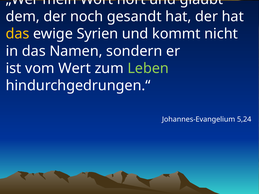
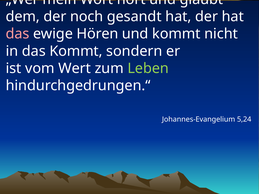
das colour: yellow -> pink (18, 34)
Syrien: Syrien -> Hören (97, 34)
das Namen: Namen -> Kommt (76, 51)
